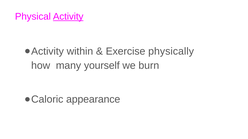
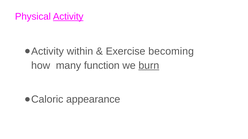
physically: physically -> becoming (171, 51)
yourself: yourself -> function (102, 66)
burn underline: none -> present (149, 66)
